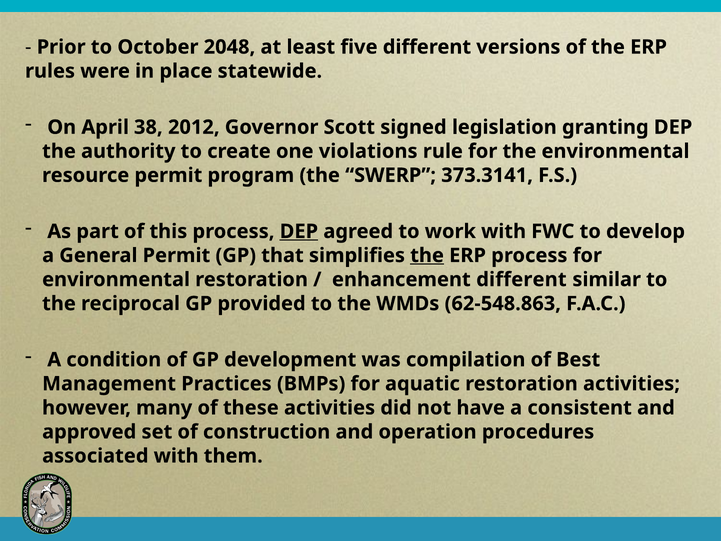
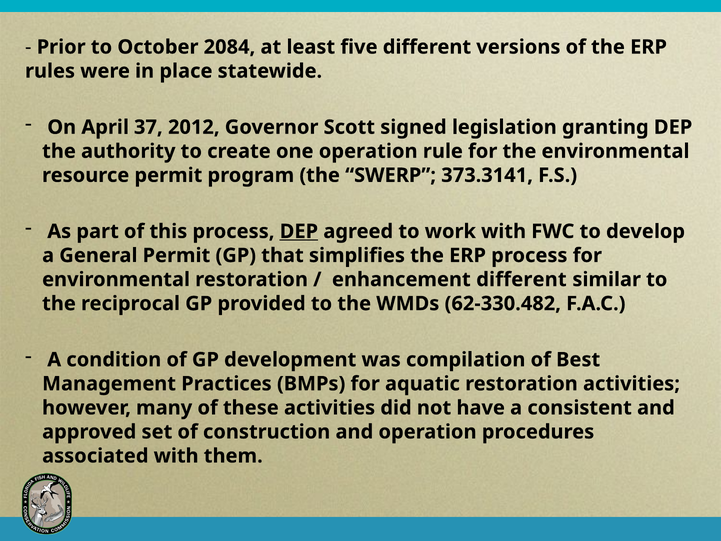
2048: 2048 -> 2084 (229, 47)
38: 38 -> 37 (148, 127)
one violations: violations -> operation (368, 151)
the underline: present -> none (427, 255)
62-548.863: 62-548.863 -> 62-330.482 (503, 303)
